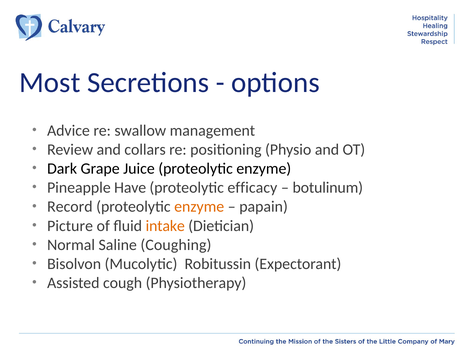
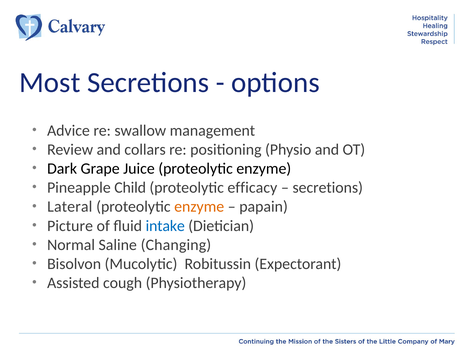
Have: Have -> Child (130, 187)
botulinum: botulinum -> secretions (328, 187)
Record: Record -> Lateral (70, 206)
intake colour: orange -> blue (165, 225)
Coughing: Coughing -> Changing (176, 244)
